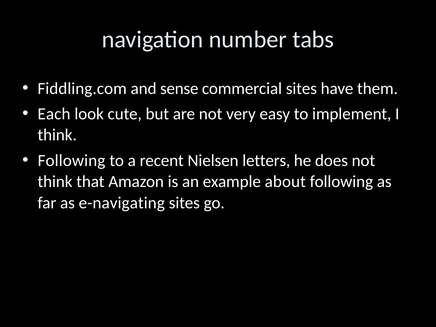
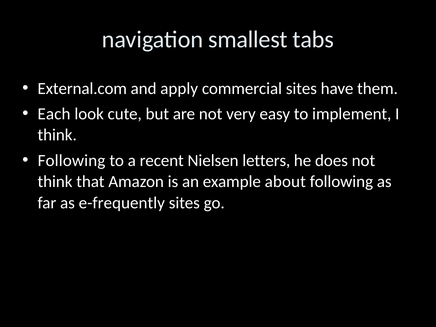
number: number -> smallest (248, 40)
Fiddling.com: Fiddling.com -> External.com (82, 88)
sense: sense -> apply (179, 88)
e-navigating: e-navigating -> e-frequently (122, 203)
